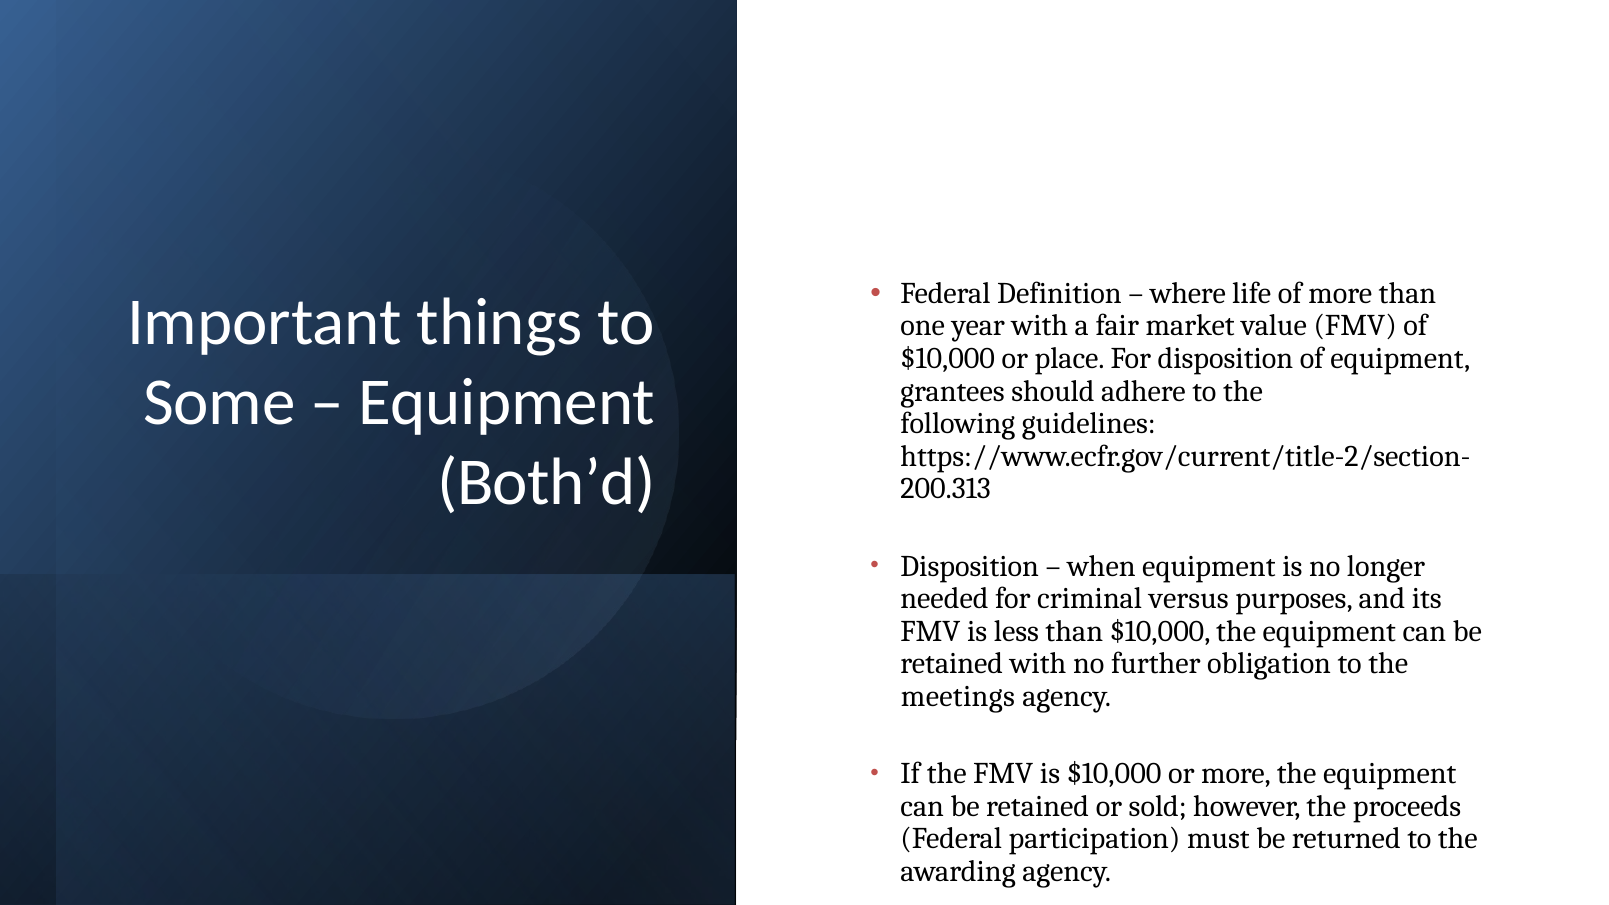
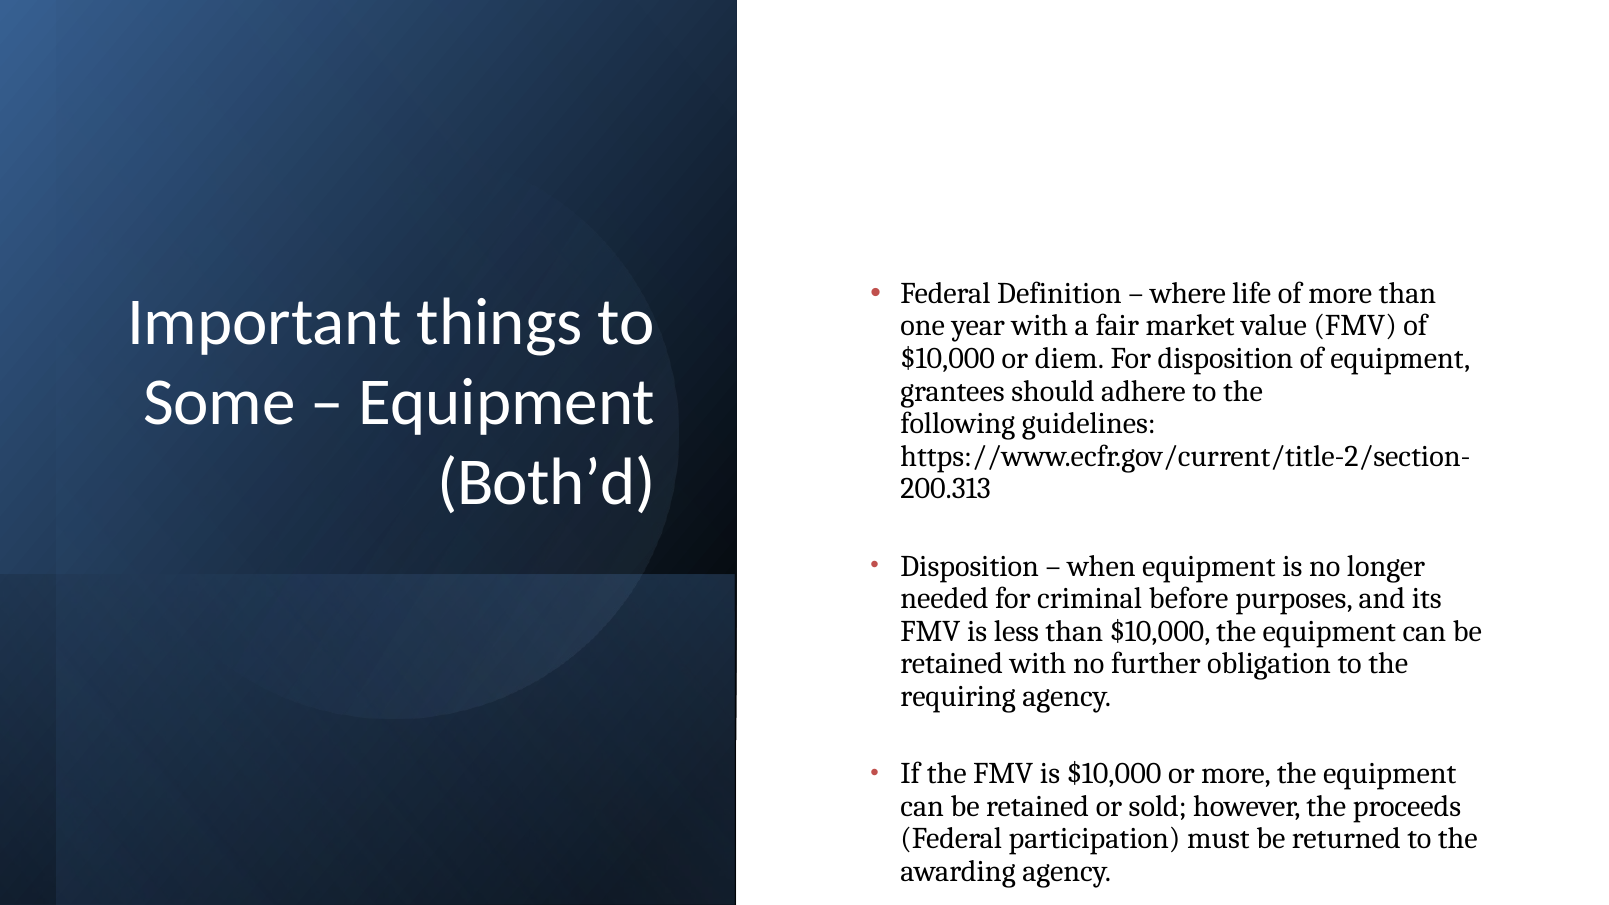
place: place -> diem (1070, 359)
versus: versus -> before (1189, 599)
meetings: meetings -> requiring (958, 697)
